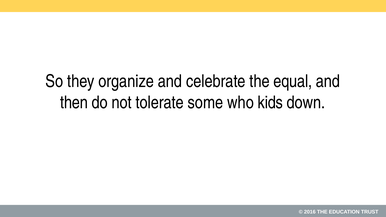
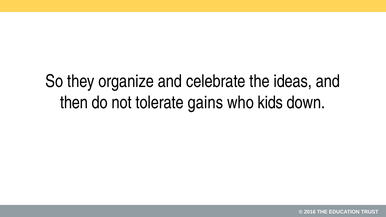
equal: equal -> ideas (293, 81)
some: some -> gains (205, 103)
